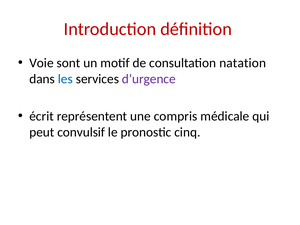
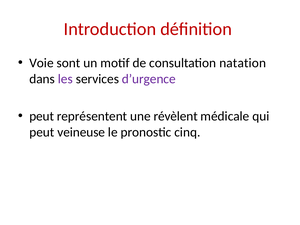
les colour: blue -> purple (65, 79)
écrit: écrit -> peut (42, 116)
compris: compris -> révèlent (176, 116)
convulsif: convulsif -> veineuse (81, 132)
